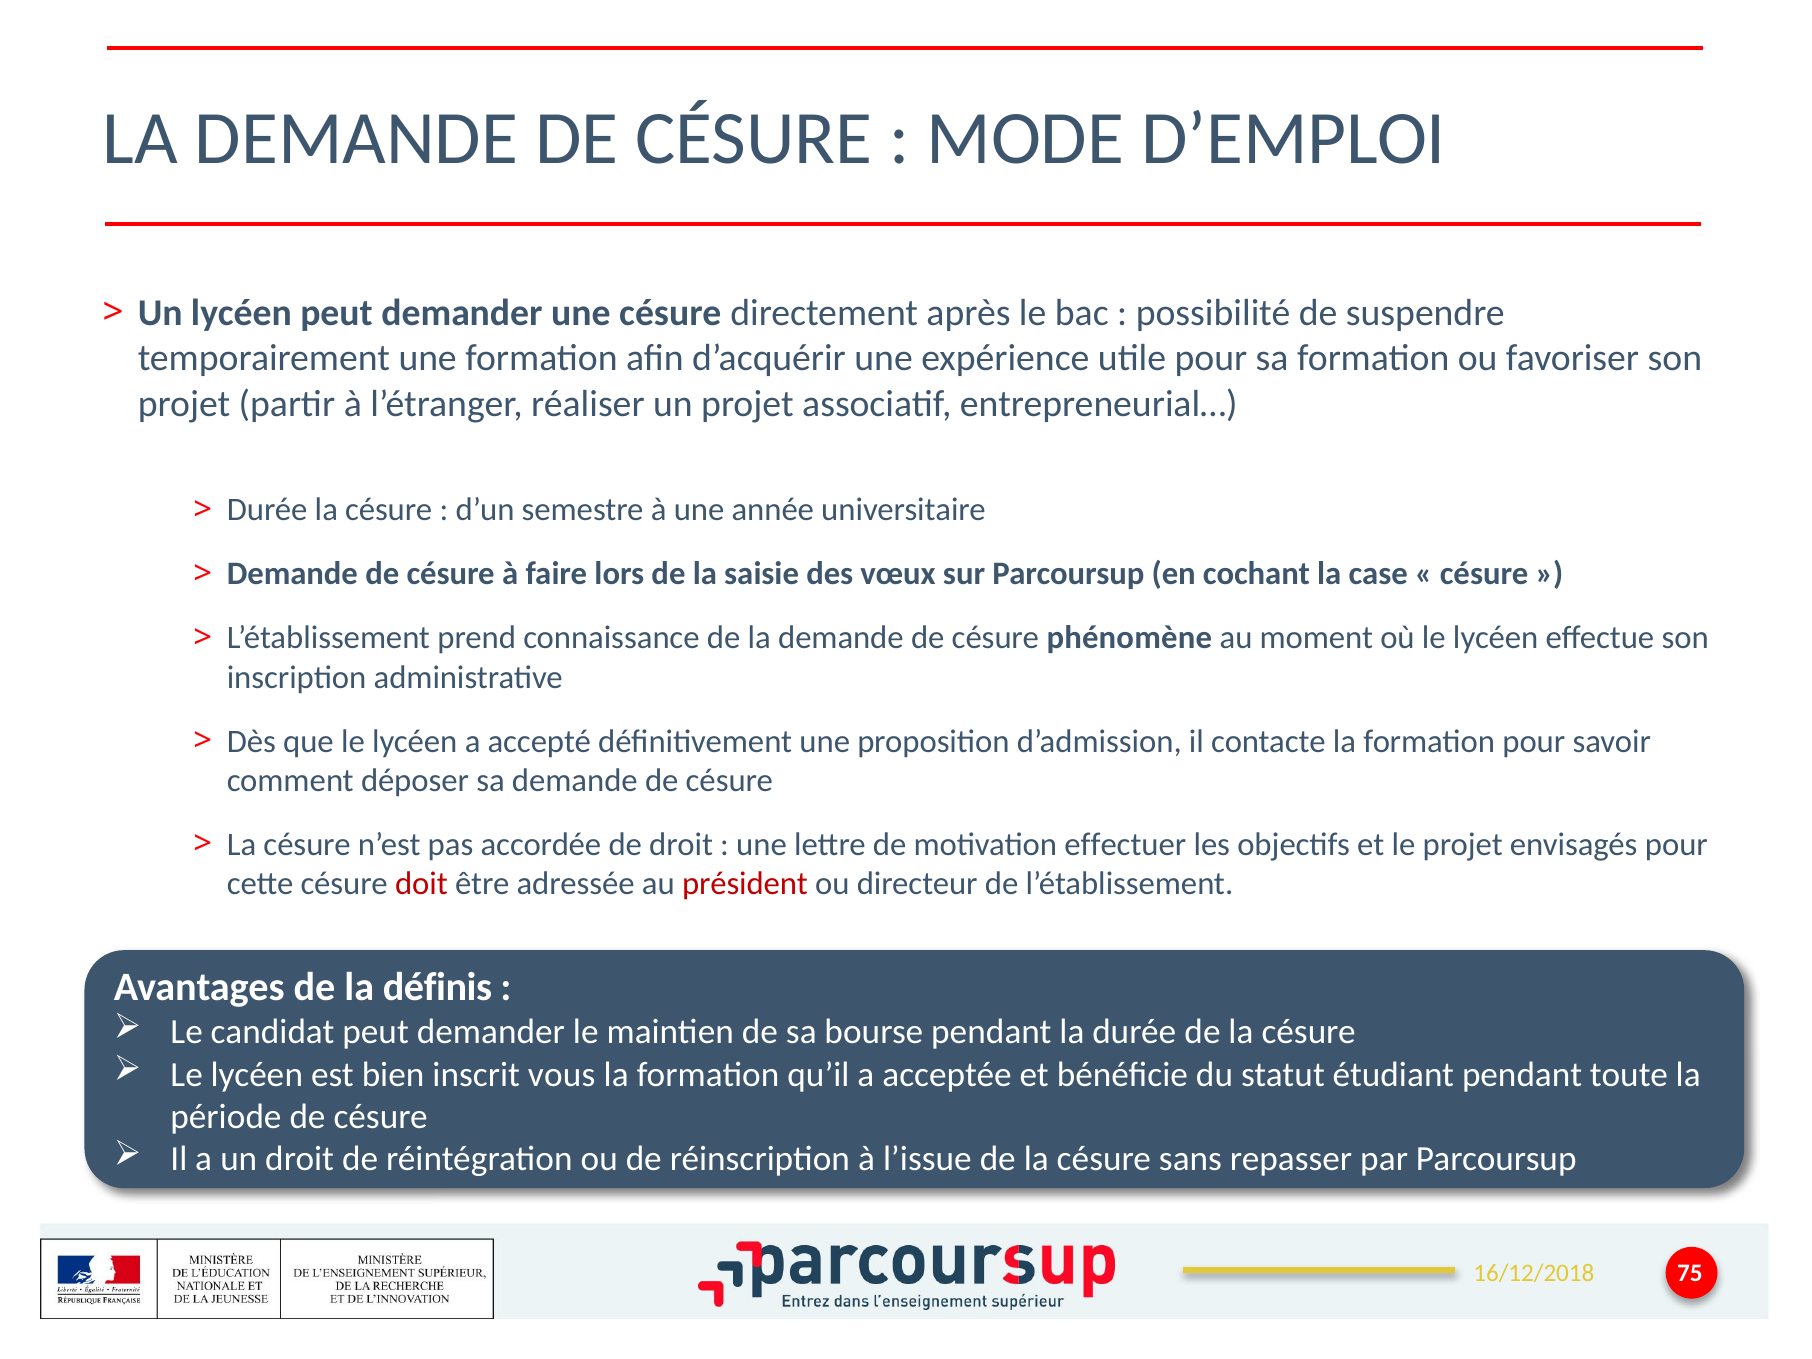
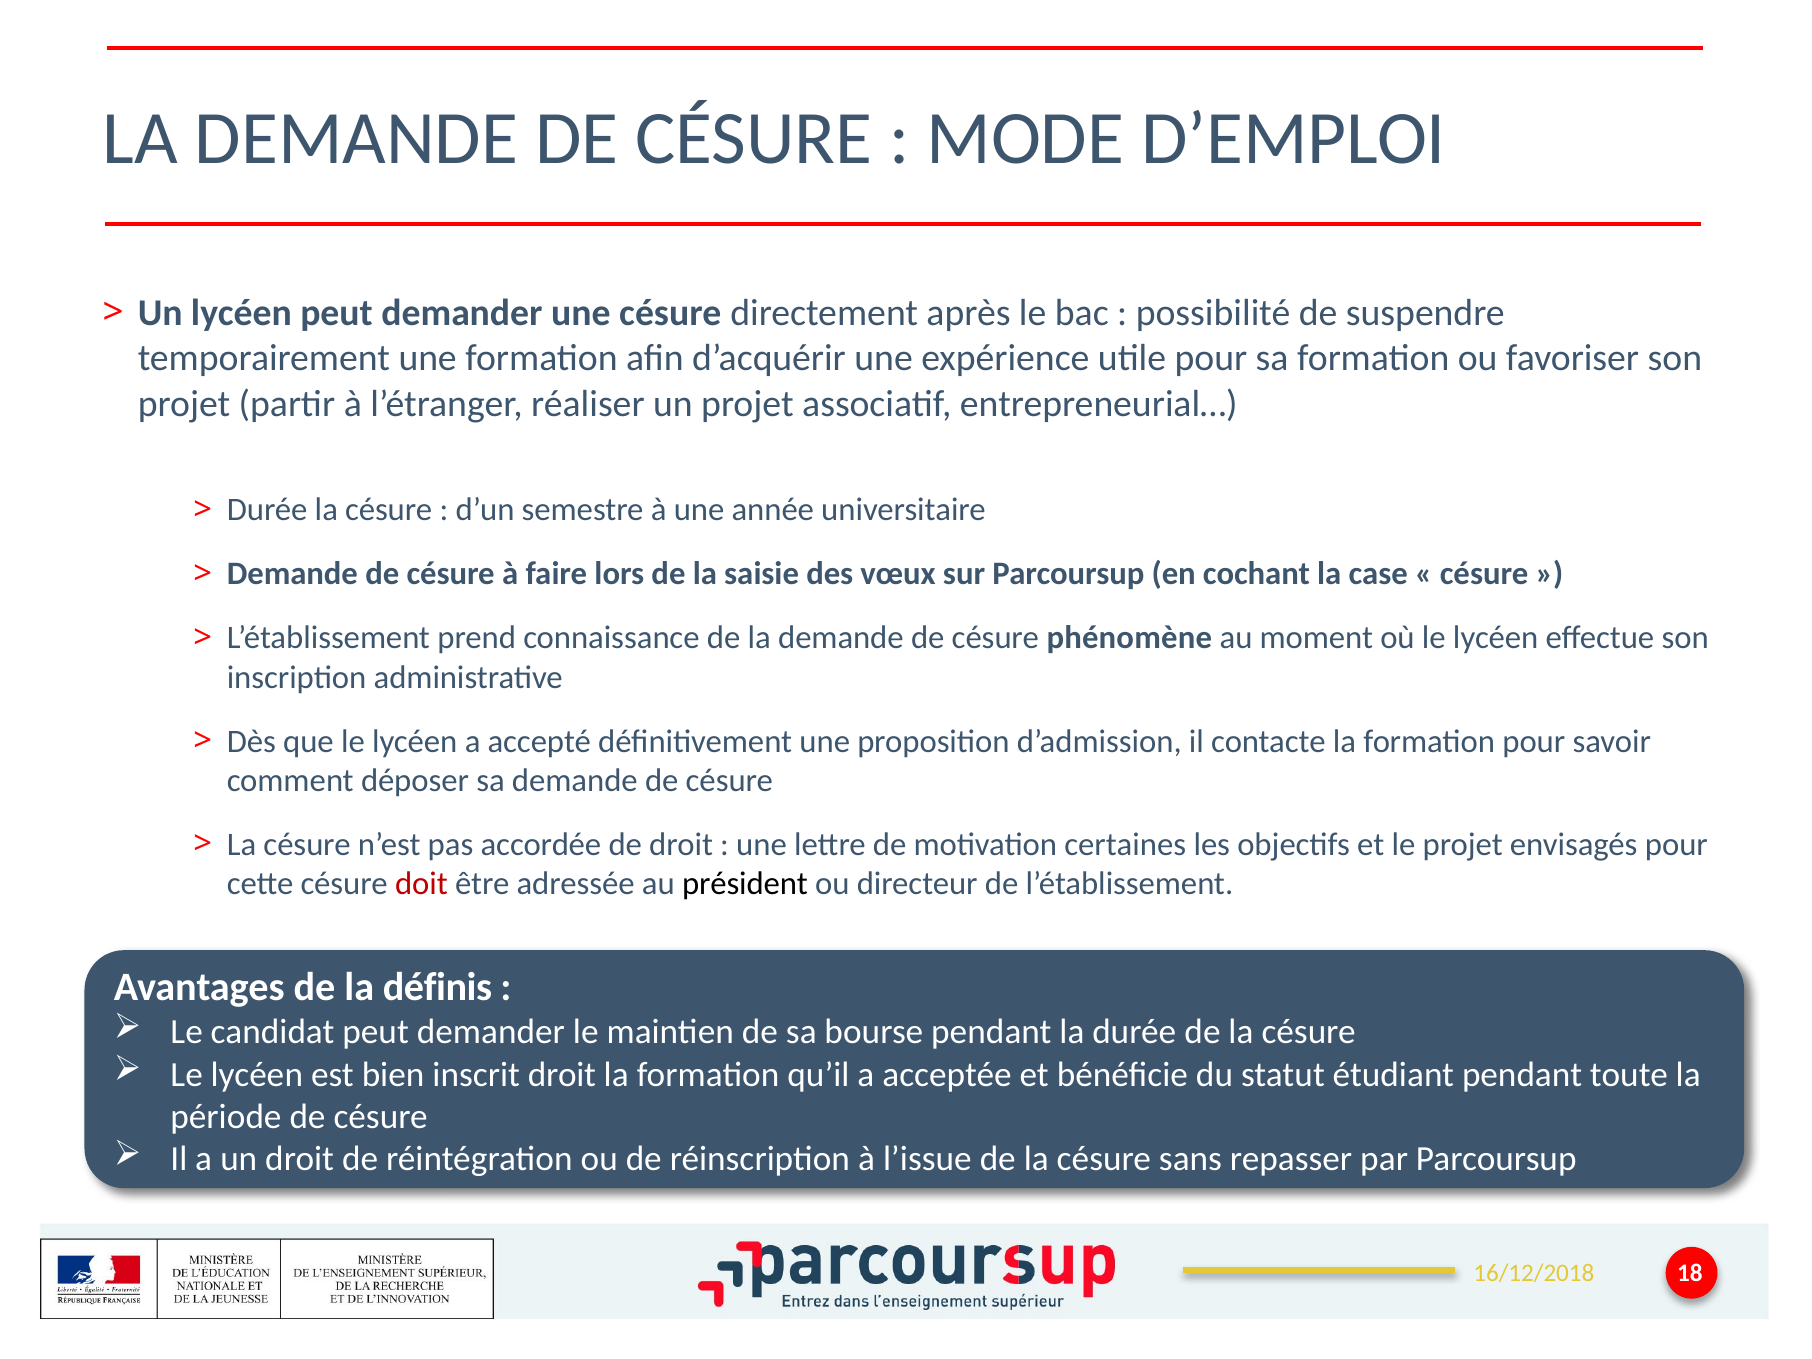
effectuer: effectuer -> certaines (1125, 845)
président colour: red -> black (745, 884)
inscrit vous: vous -> droit (562, 1075)
75: 75 -> 18 (1690, 1273)
